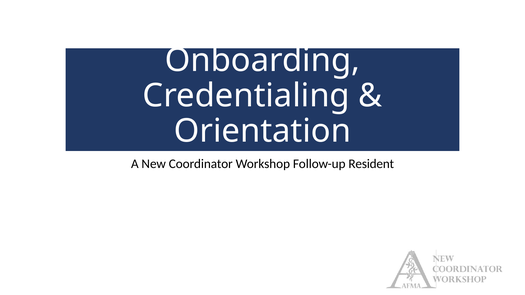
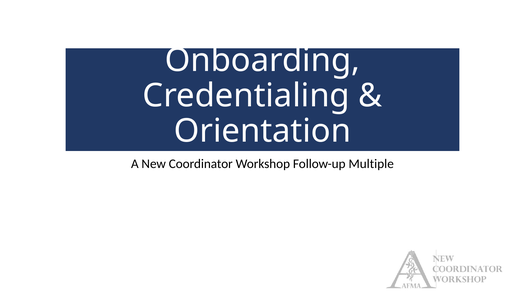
Resident: Resident -> Multiple (371, 164)
